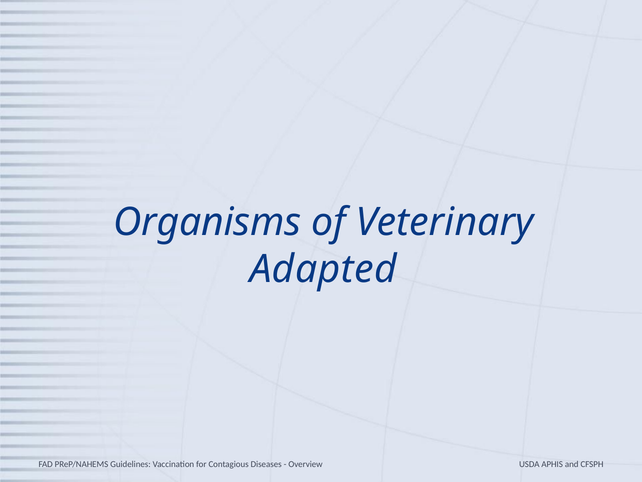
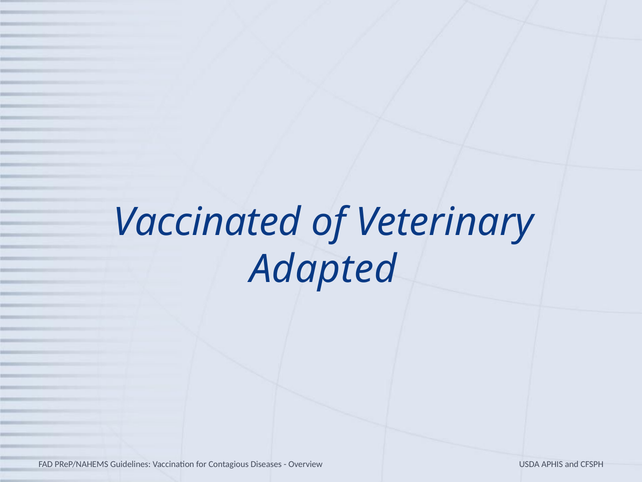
Organisms: Organisms -> Vaccinated (207, 222)
